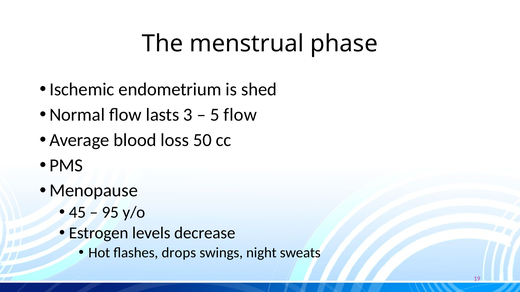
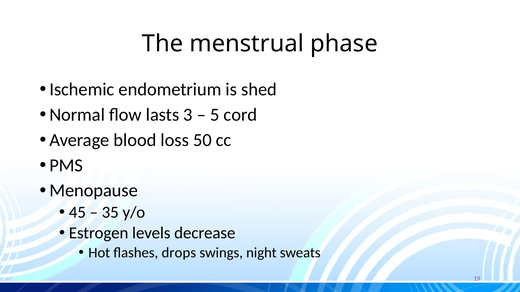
5 flow: flow -> cord (240, 115)
95: 95 -> 35 (110, 213)
